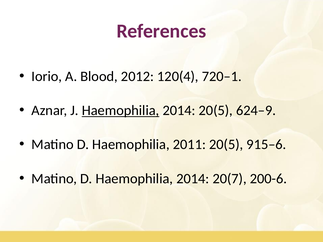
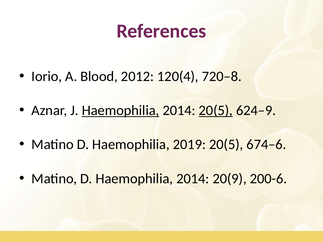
720–1: 720–1 -> 720–8 (222, 76)
20(5 underline: none -> present (216, 111)
2011: 2011 -> 2019 (189, 145)
915–6: 915–6 -> 674–6 (266, 145)
20(7: 20(7 -> 20(9 (230, 179)
